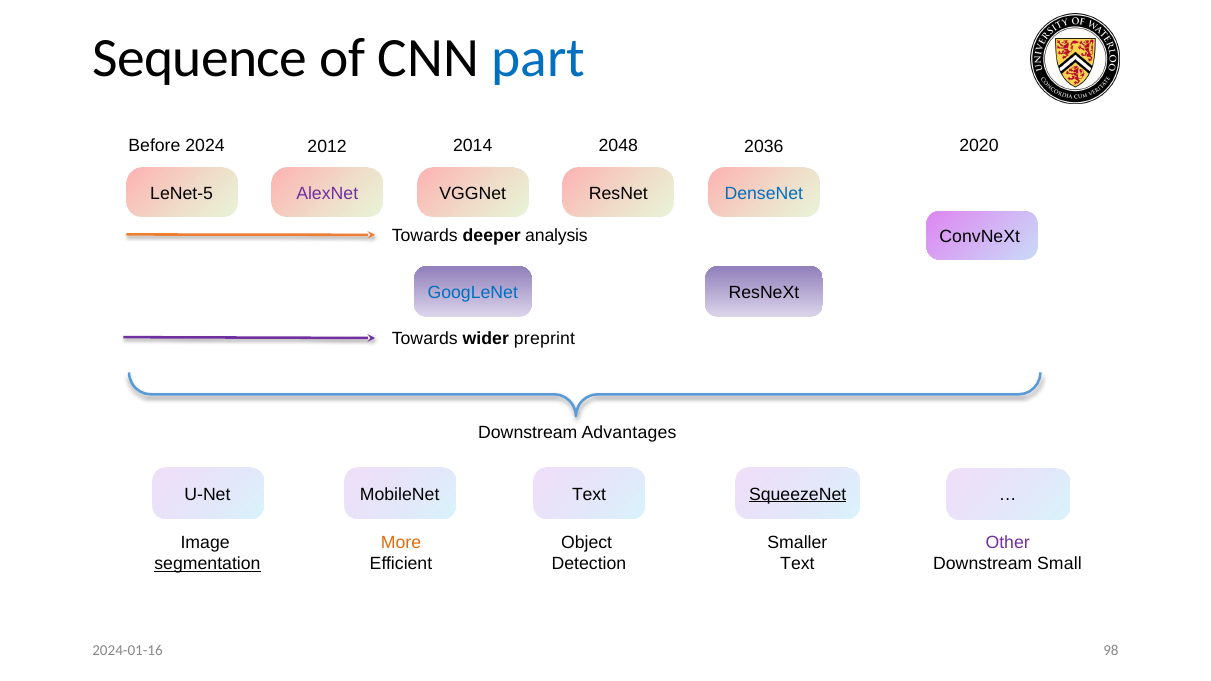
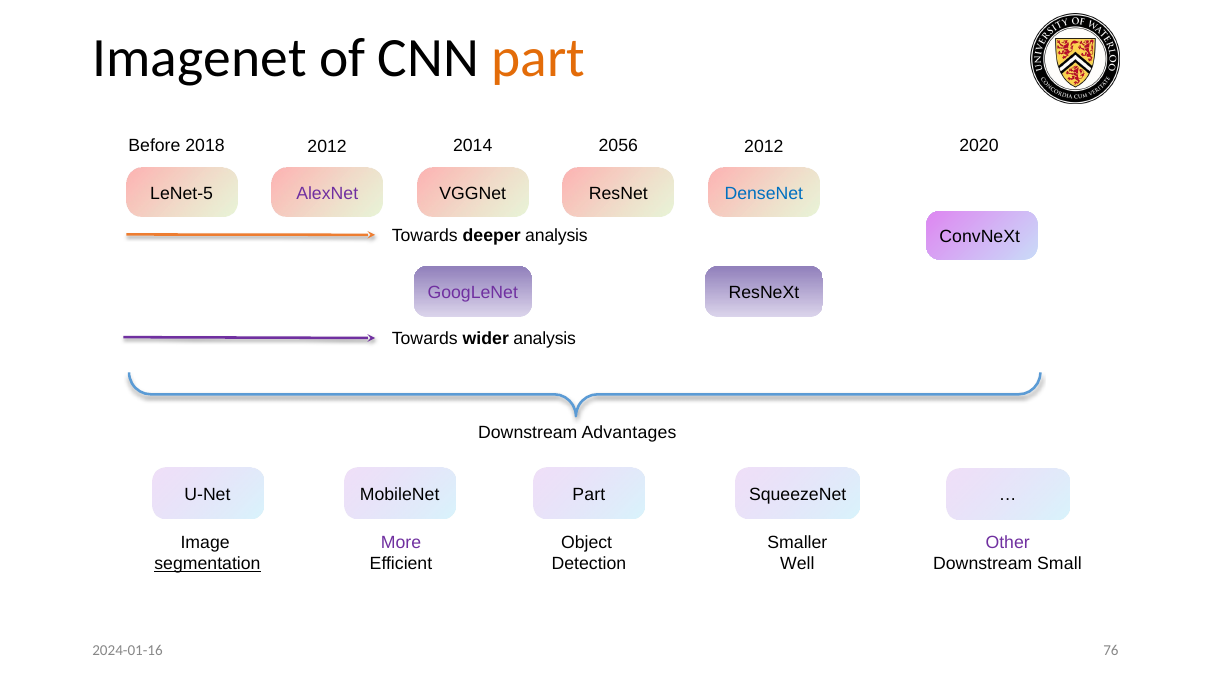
Sequence: Sequence -> Imagenet (199, 58)
part colour: blue -> orange (538, 58)
2024: 2024 -> 2018 (205, 146)
2048: 2048 -> 2056 (618, 146)
2036: 2036 -> 2012 (764, 146)
GoogLeNet colour: blue -> purple (473, 293)
wider preprint: preprint -> analysis (545, 339)
U-Net Text: Text -> Part (589, 494)
SqueezeNet underline: present -> none (798, 494)
More colour: orange -> purple (401, 543)
Text: Text -> Well (797, 564)
98: 98 -> 76 (1111, 650)
